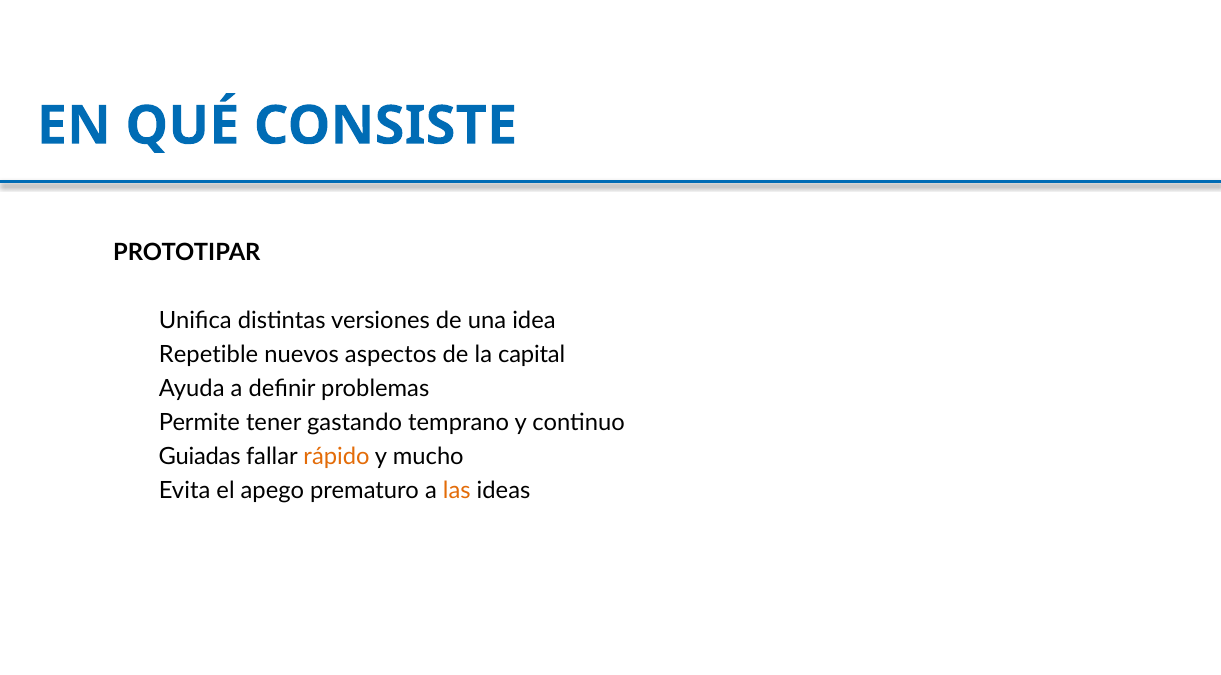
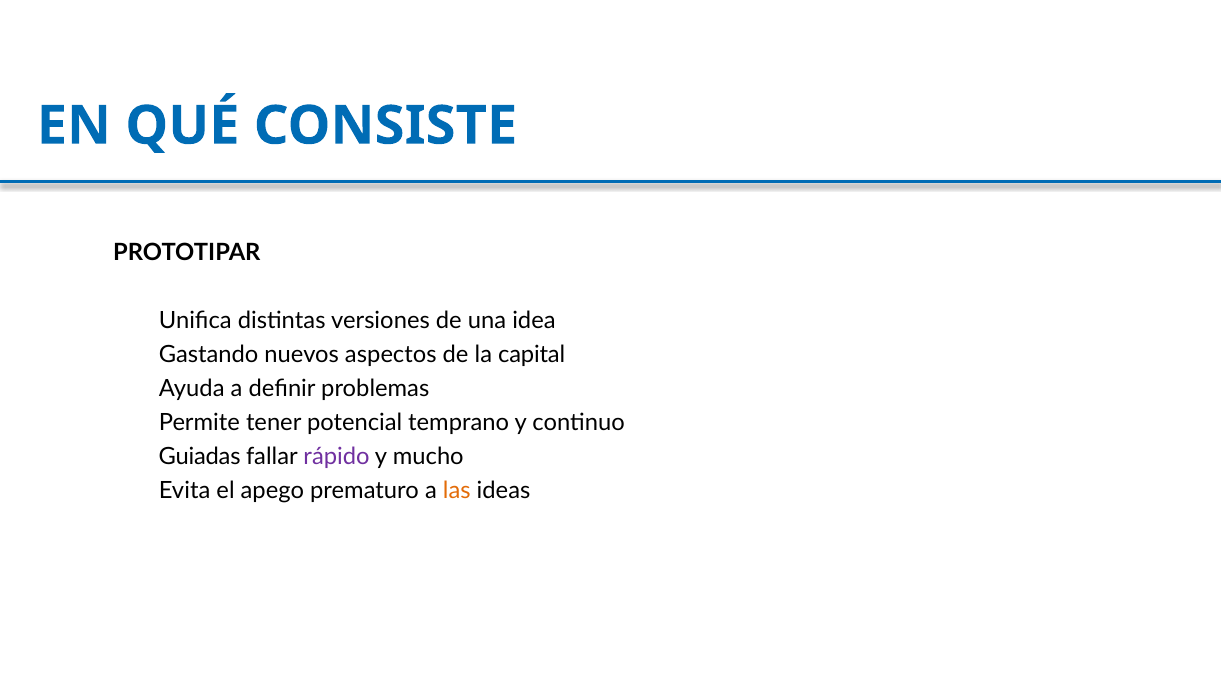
Repetible: Repetible -> Gastando (209, 355)
gastando: gastando -> potencial (355, 423)
rápido colour: orange -> purple (336, 457)
